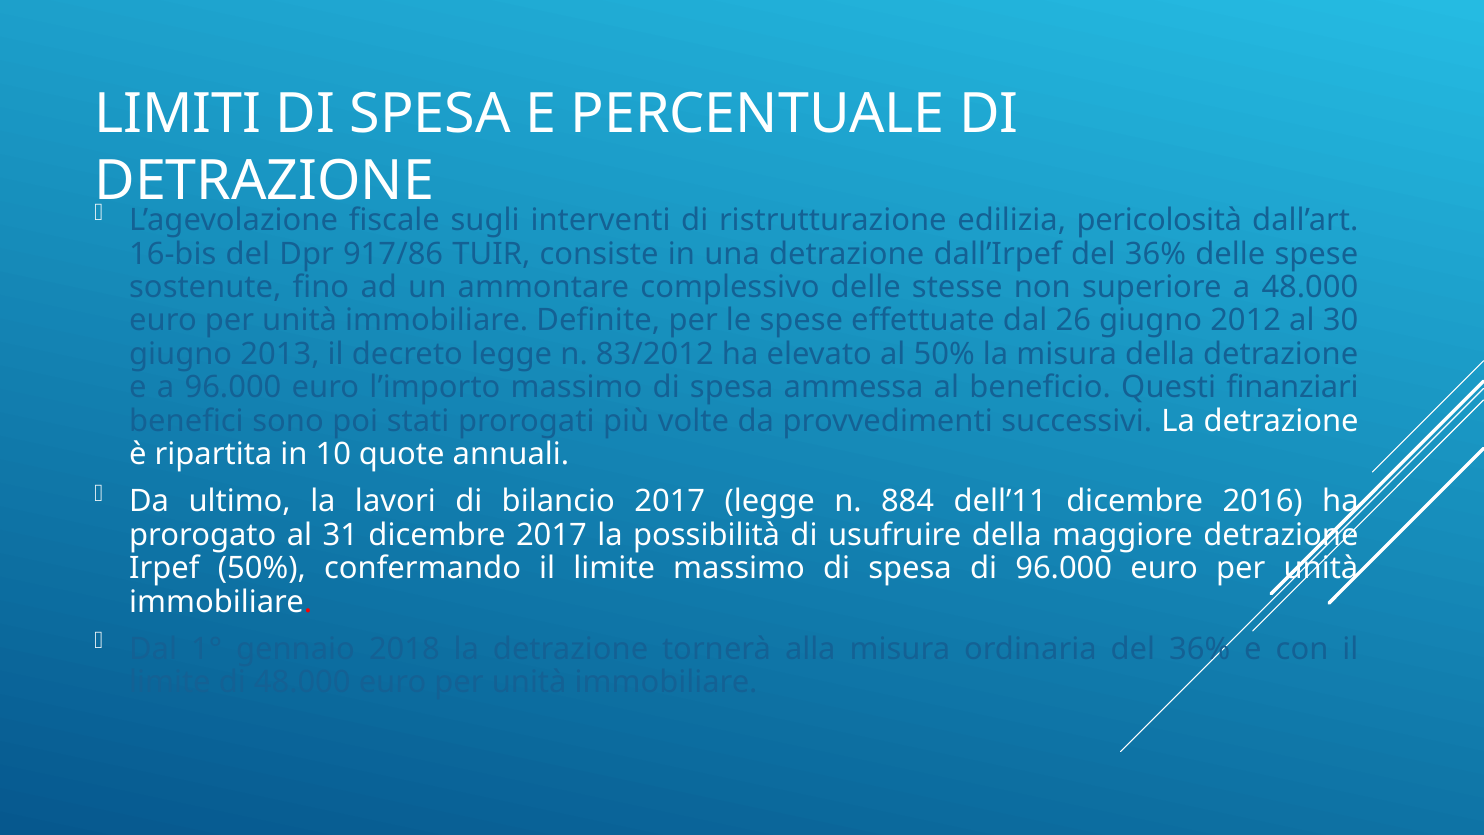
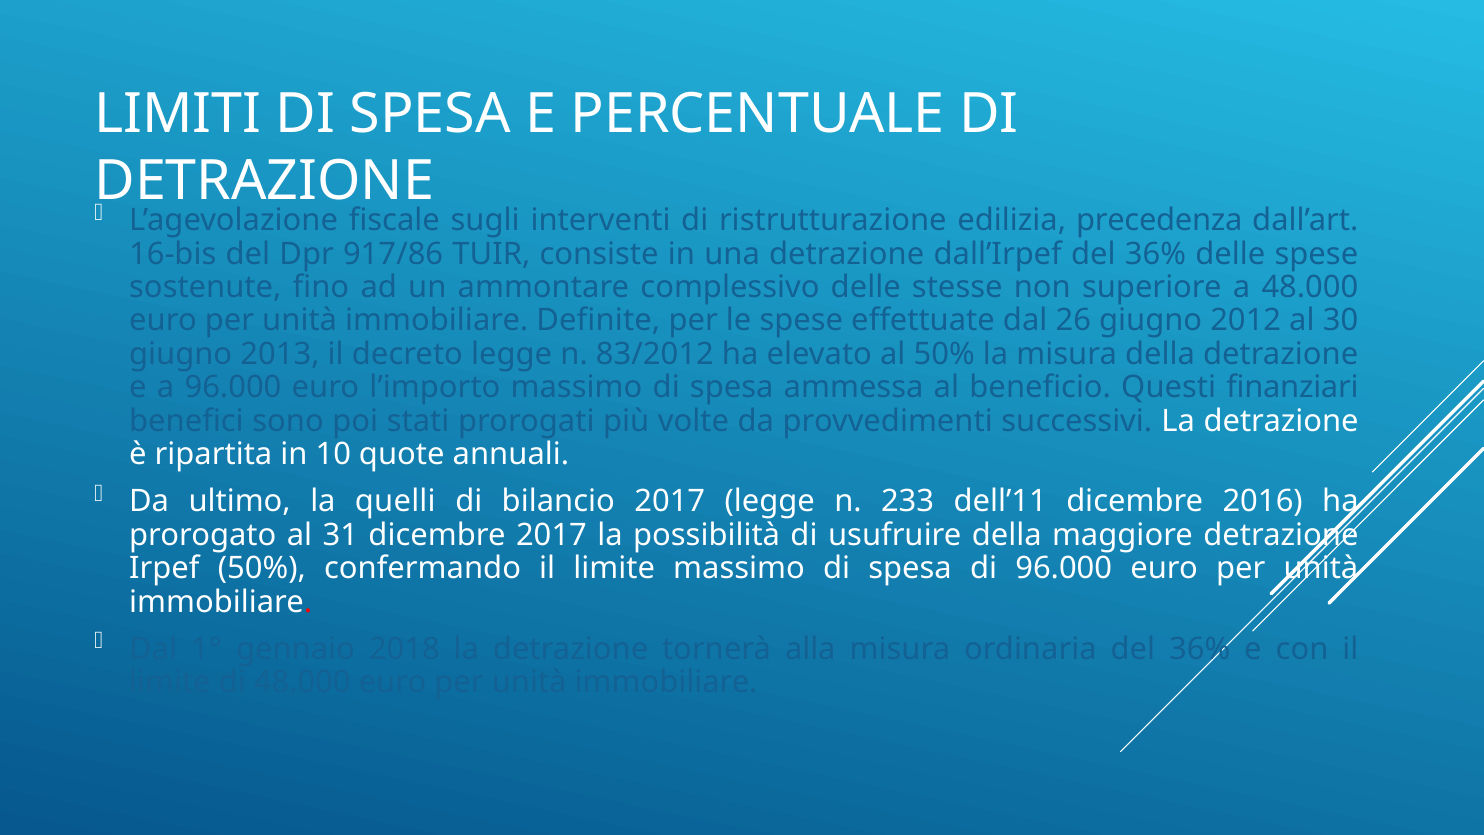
pericolosità: pericolosità -> precedenza (1159, 220)
lavori: lavori -> quelli (395, 501)
884: 884 -> 233 (908, 501)
